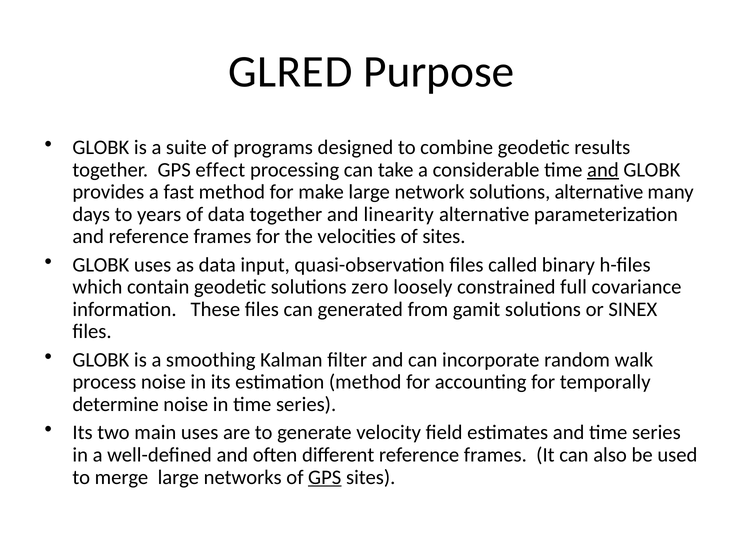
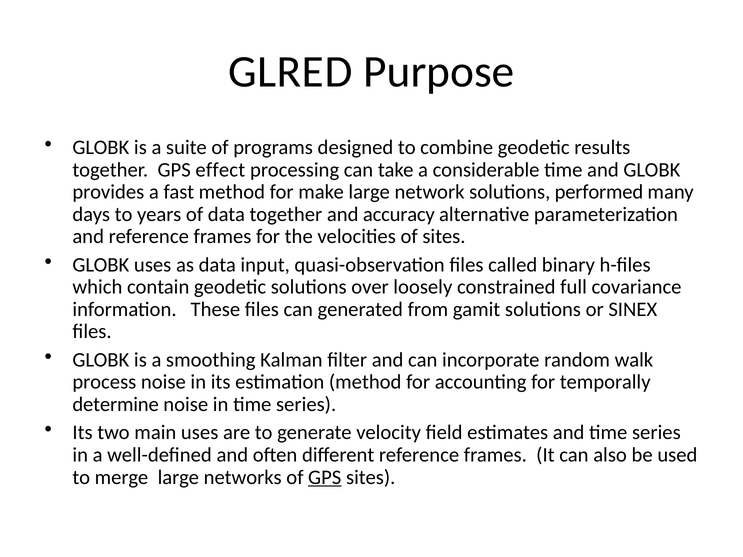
and underline: present -> none (603, 170)
solutions alternative: alternative -> performed (599, 192)
linearity: linearity -> accuracy (399, 214)
zero: zero -> over (370, 287)
